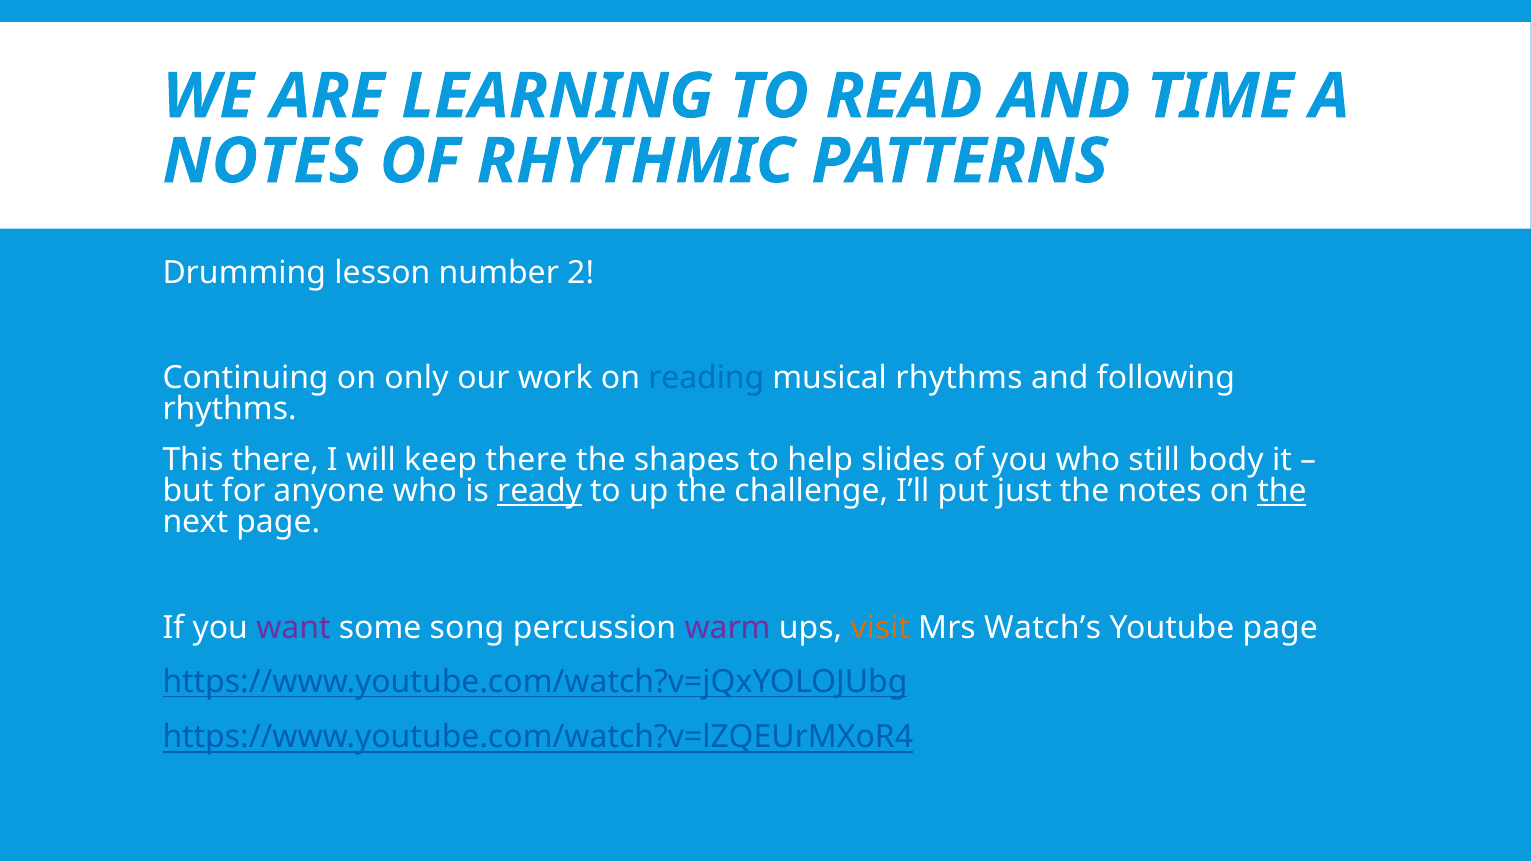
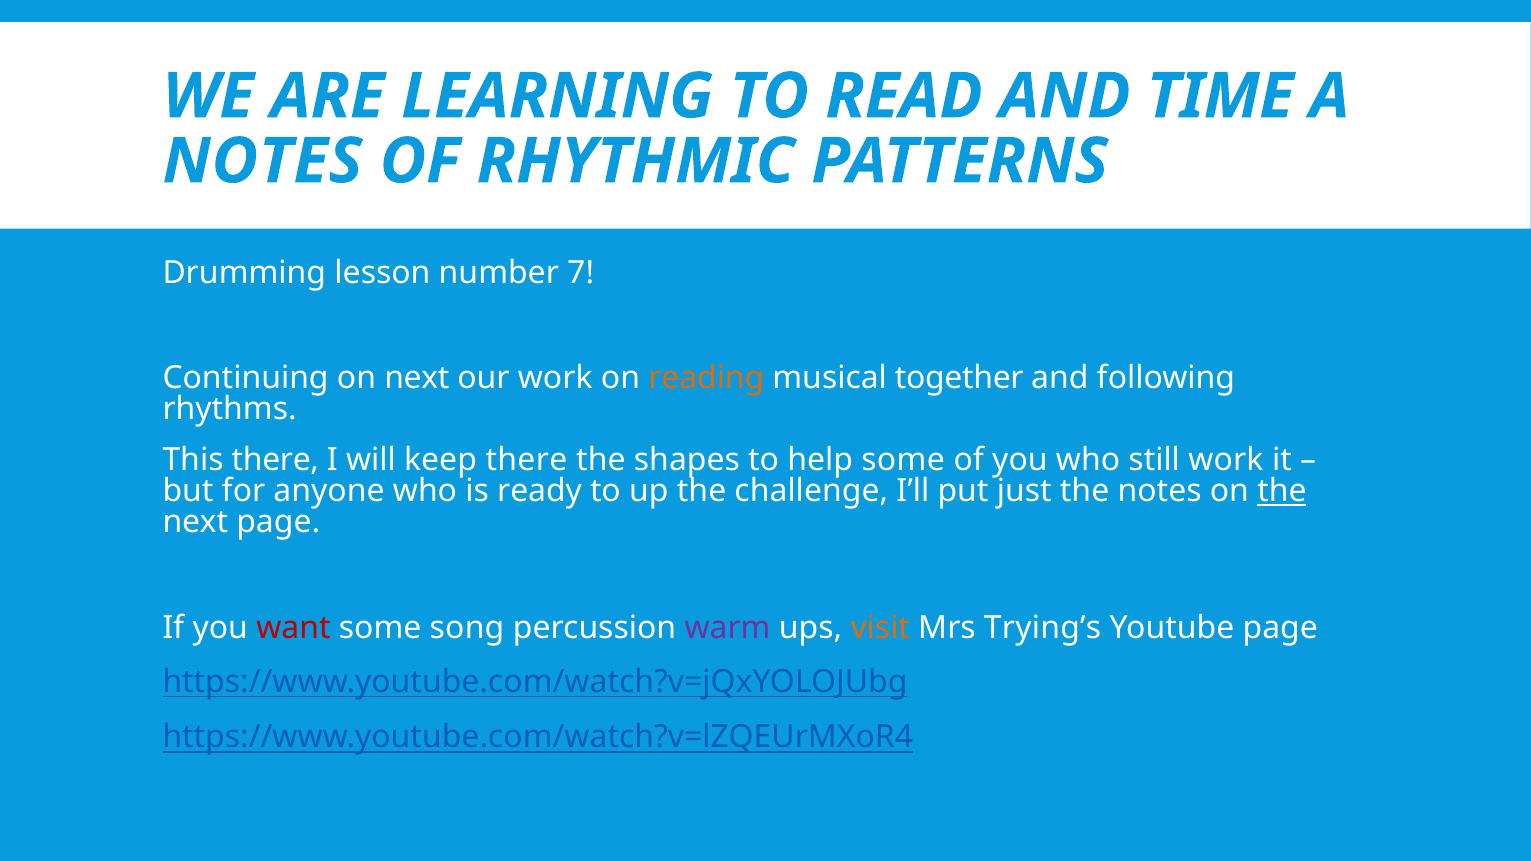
2: 2 -> 7 (581, 273)
on only: only -> next (417, 378)
reading colour: blue -> orange (706, 378)
musical rhythms: rhythms -> together (959, 378)
help slides: slides -> some (903, 460)
still body: body -> work (1226, 460)
ready underline: present -> none (540, 491)
want colour: purple -> red (293, 628)
Watch’s: Watch’s -> Trying’s (1043, 628)
